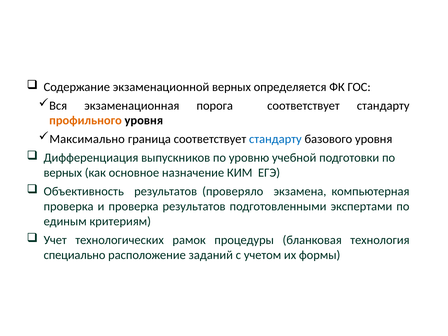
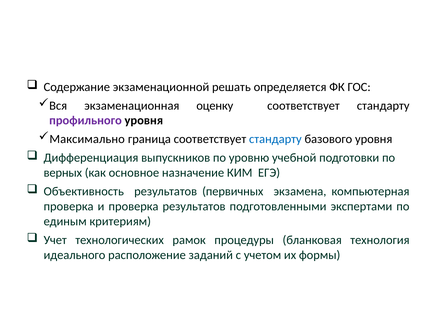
экзаменационной верных: верных -> решать (231, 87)
порога: порога -> оценку (215, 106)
профильного colour: orange -> purple (85, 121)
проверяло: проверяло -> первичных (233, 191)
специально: специально -> идеального (74, 255)
